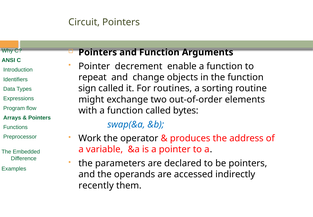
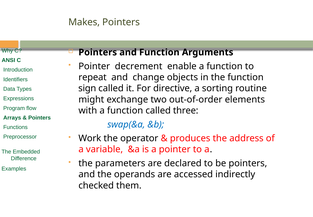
Circuit: Circuit -> Makes (84, 22)
routines: routines -> directive (173, 88)
bytes: bytes -> three (186, 110)
recently: recently -> checked (96, 185)
